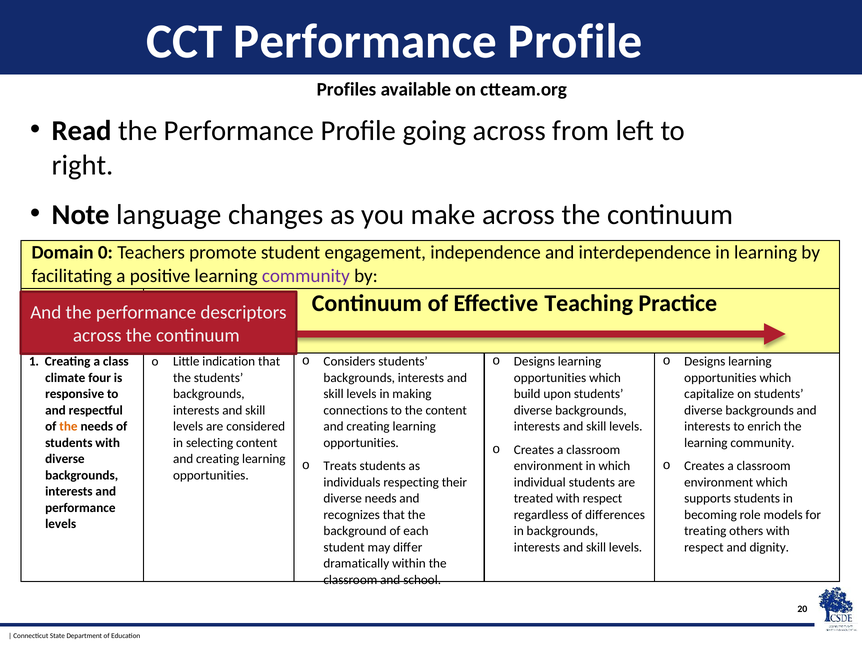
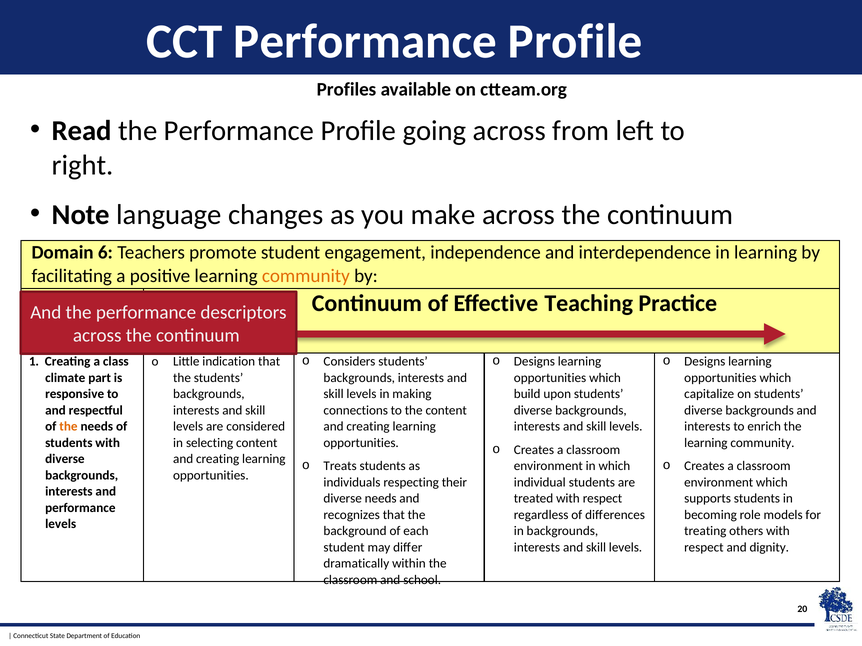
0: 0 -> 6 (105, 253)
community colour: purple -> orange (306, 276)
four: four -> part (100, 378)
